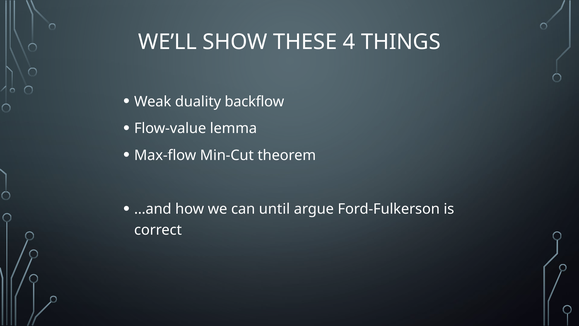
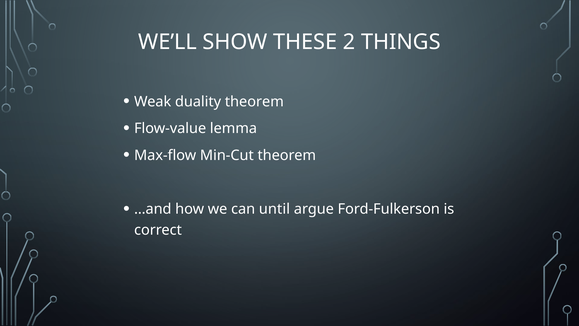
4: 4 -> 2 (349, 42)
duality backflow: backflow -> theorem (254, 101)
